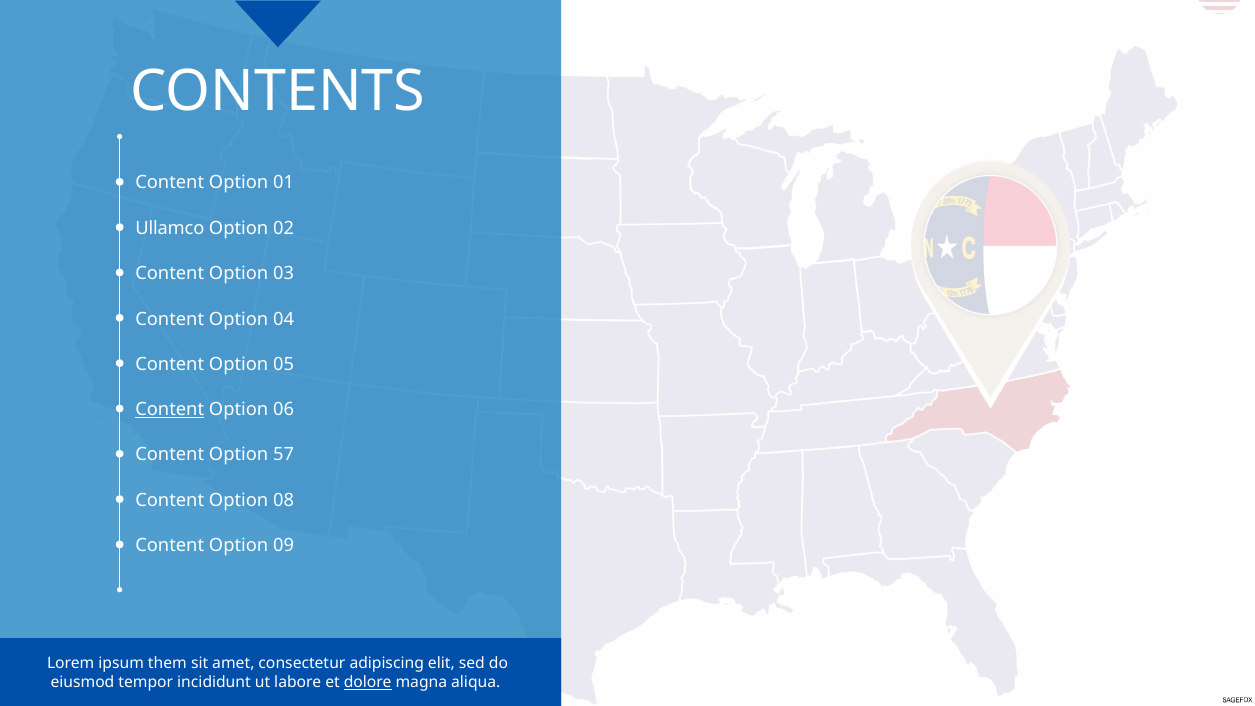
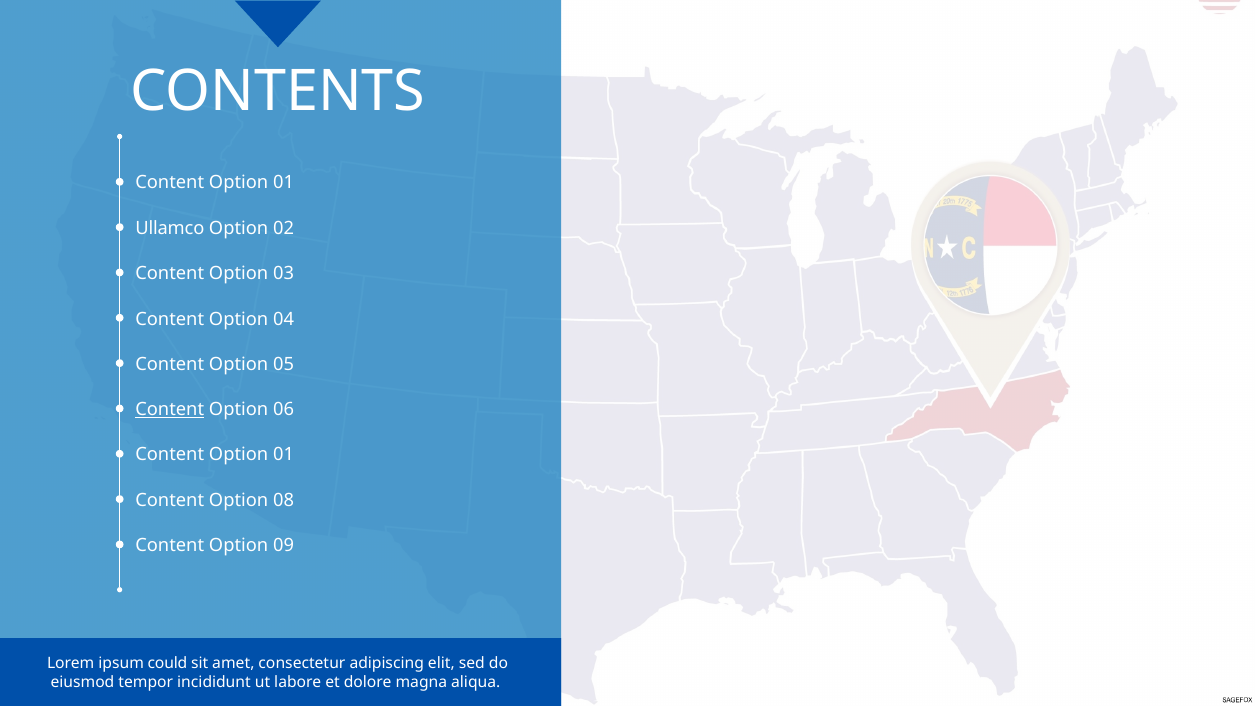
57: 57 -> 01 (284, 455)
them: them -> could (167, 663)
dolore underline: present -> none (368, 682)
